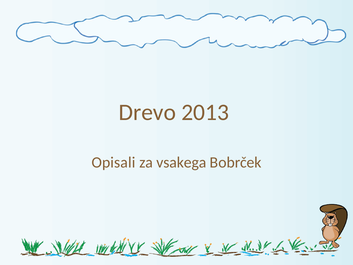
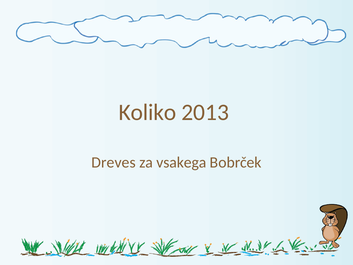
Drevo: Drevo -> Koliko (147, 112)
Opisali: Opisali -> Dreves (114, 162)
